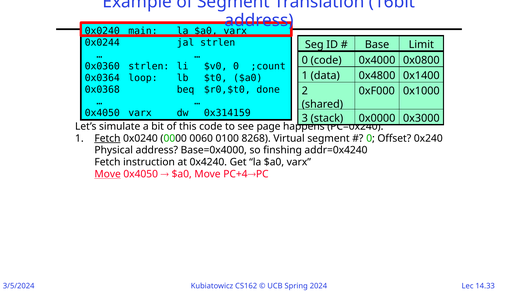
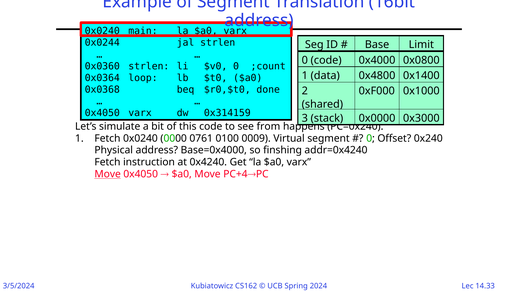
page: page -> from (268, 126)
Fetch underline: present -> none (107, 138)
0060: 0060 -> 0761 (201, 138)
8268: 8268 -> 0009 (256, 138)
